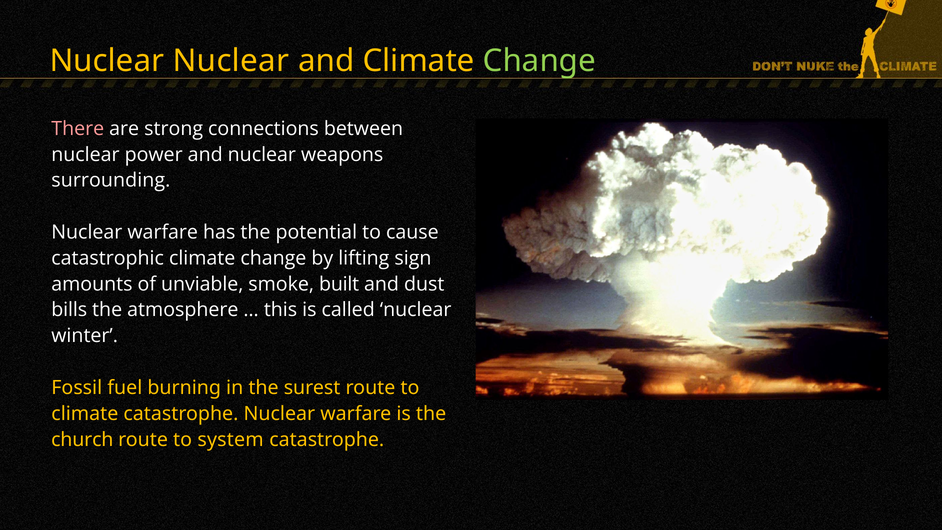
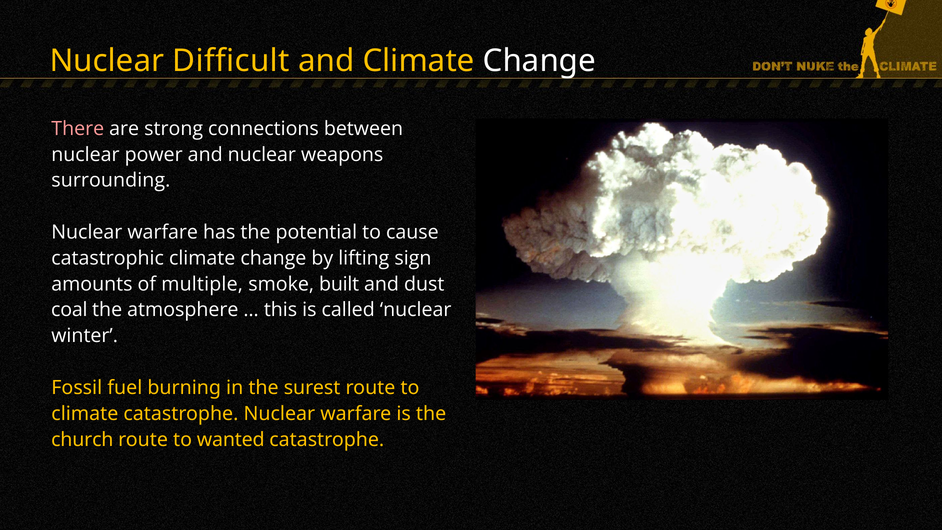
Nuclear Nuclear: Nuclear -> Difficult (231, 61)
Change colour: light green -> white (539, 61)
unviable: unviable -> multiple (202, 284)
bills: bills -> coal (69, 310)
system: system -> wanted (231, 439)
